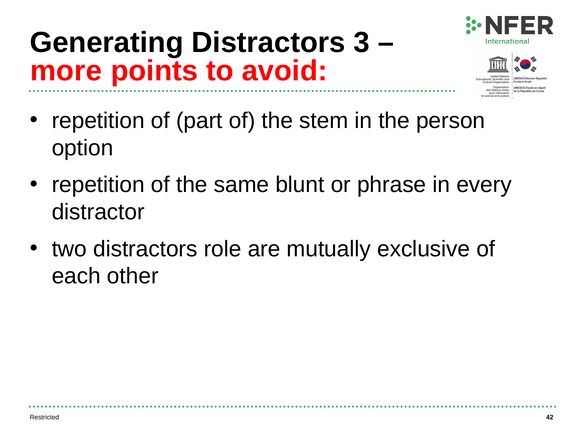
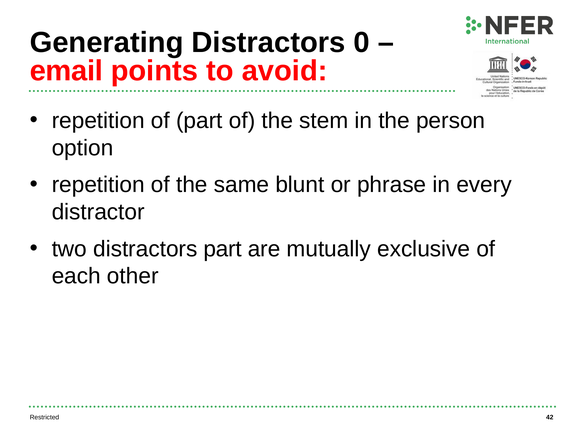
3: 3 -> 0 (362, 43)
more: more -> email (66, 71)
distractors role: role -> part (223, 249)
